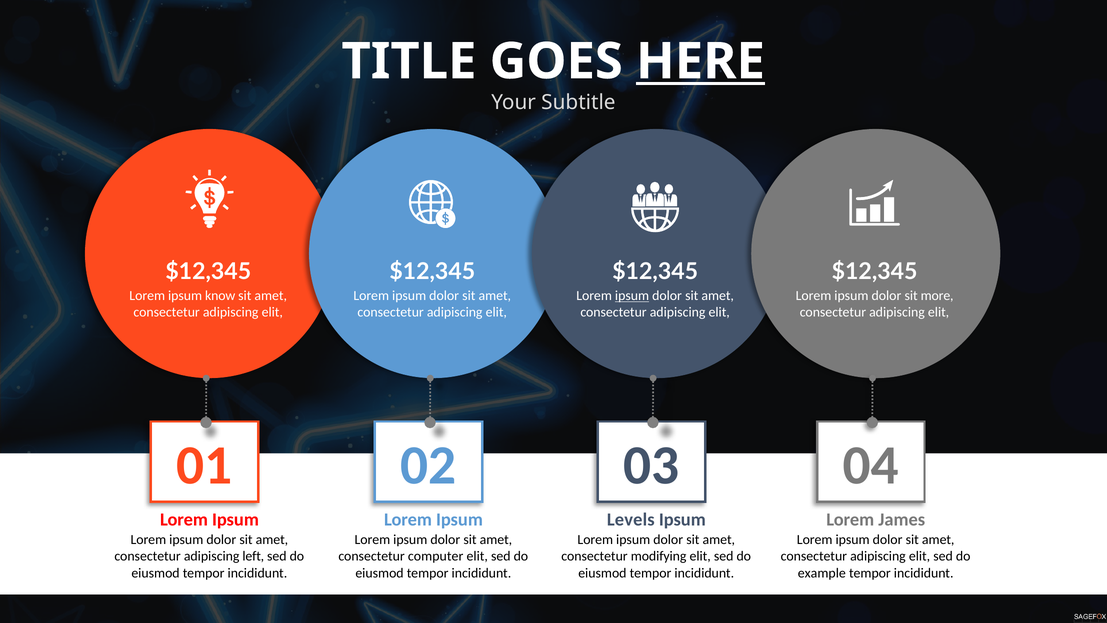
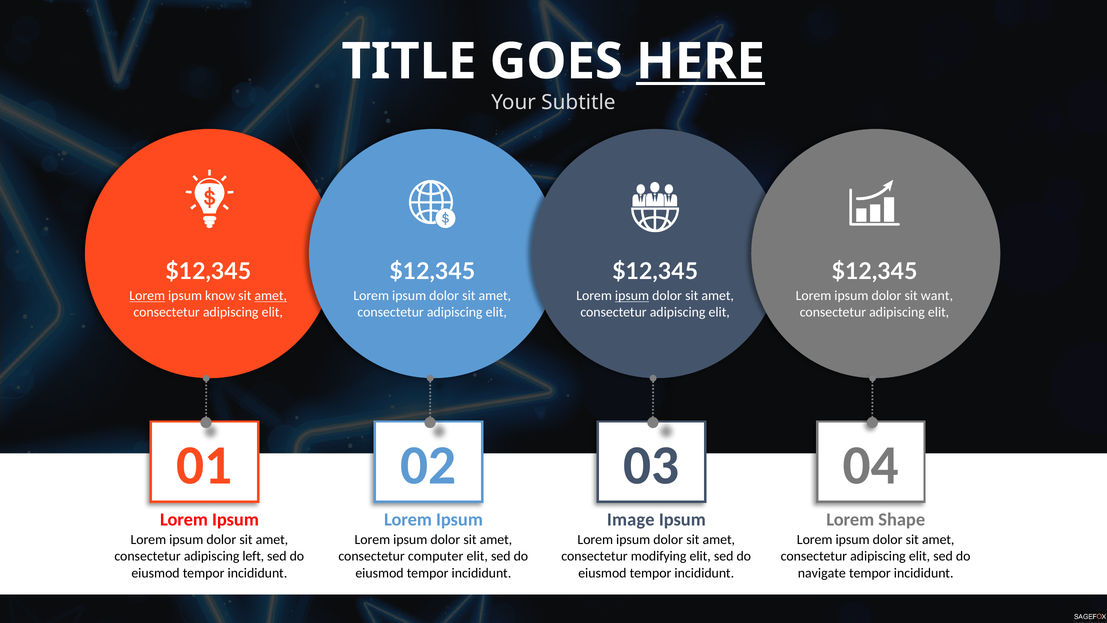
Lorem underline: none -> present (147, 296)
amet underline: none -> present (271, 296)
more: more -> want (937, 296)
Levels: Levels -> Image (631, 519)
James: James -> Shape (902, 519)
example: example -> navigate (822, 573)
